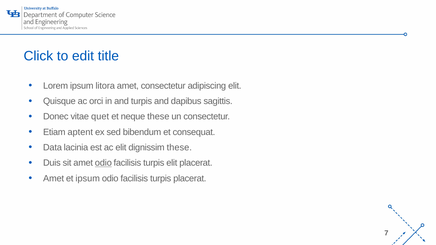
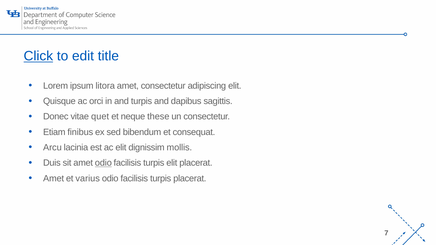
Click underline: none -> present (38, 56)
aptent: aptent -> finibus (80, 132)
Data: Data -> Arcu (52, 148)
dignissim these: these -> mollis (179, 148)
et ipsum: ipsum -> varius (88, 179)
